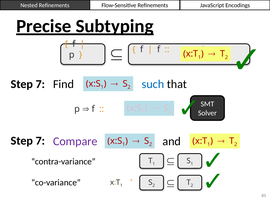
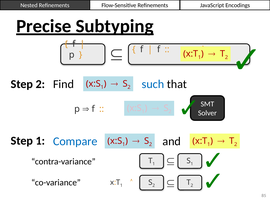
7: 7 -> 2 (40, 84)
7: 7 -> 1 (40, 141)
Compare colour: purple -> blue (75, 142)
